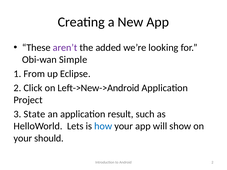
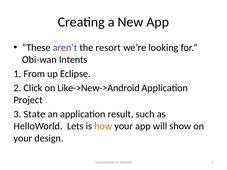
added: added -> resort (108, 48)
Simple: Simple -> Intents (73, 60)
Left->New->Android: Left->New->Android -> Like->New->Android (99, 88)
how colour: blue -> orange (103, 126)
should: should -> design (49, 138)
